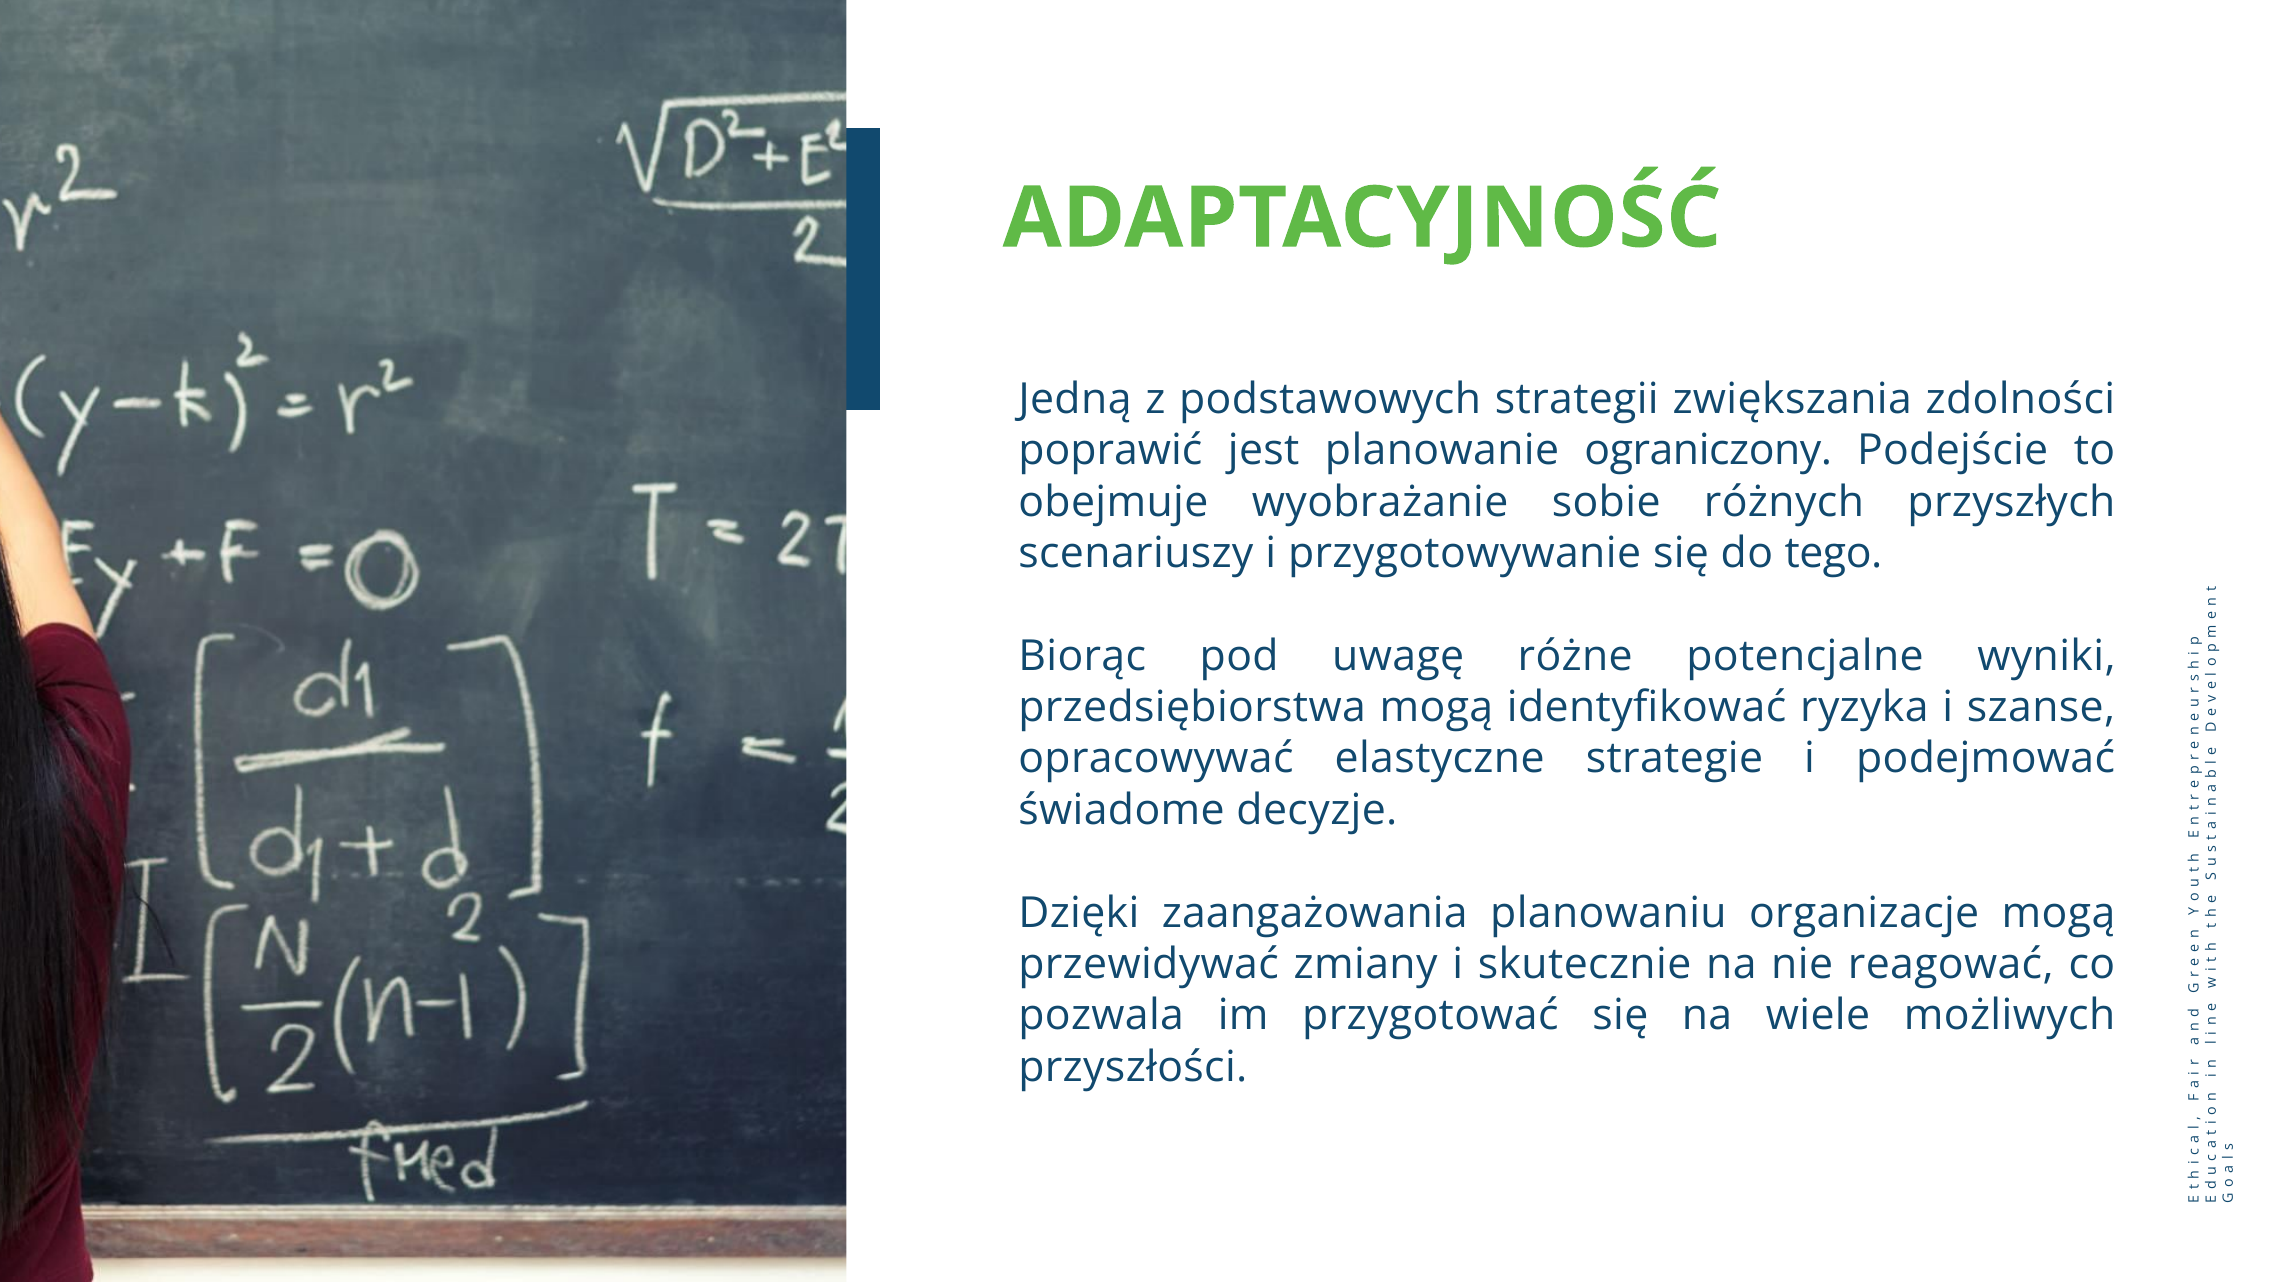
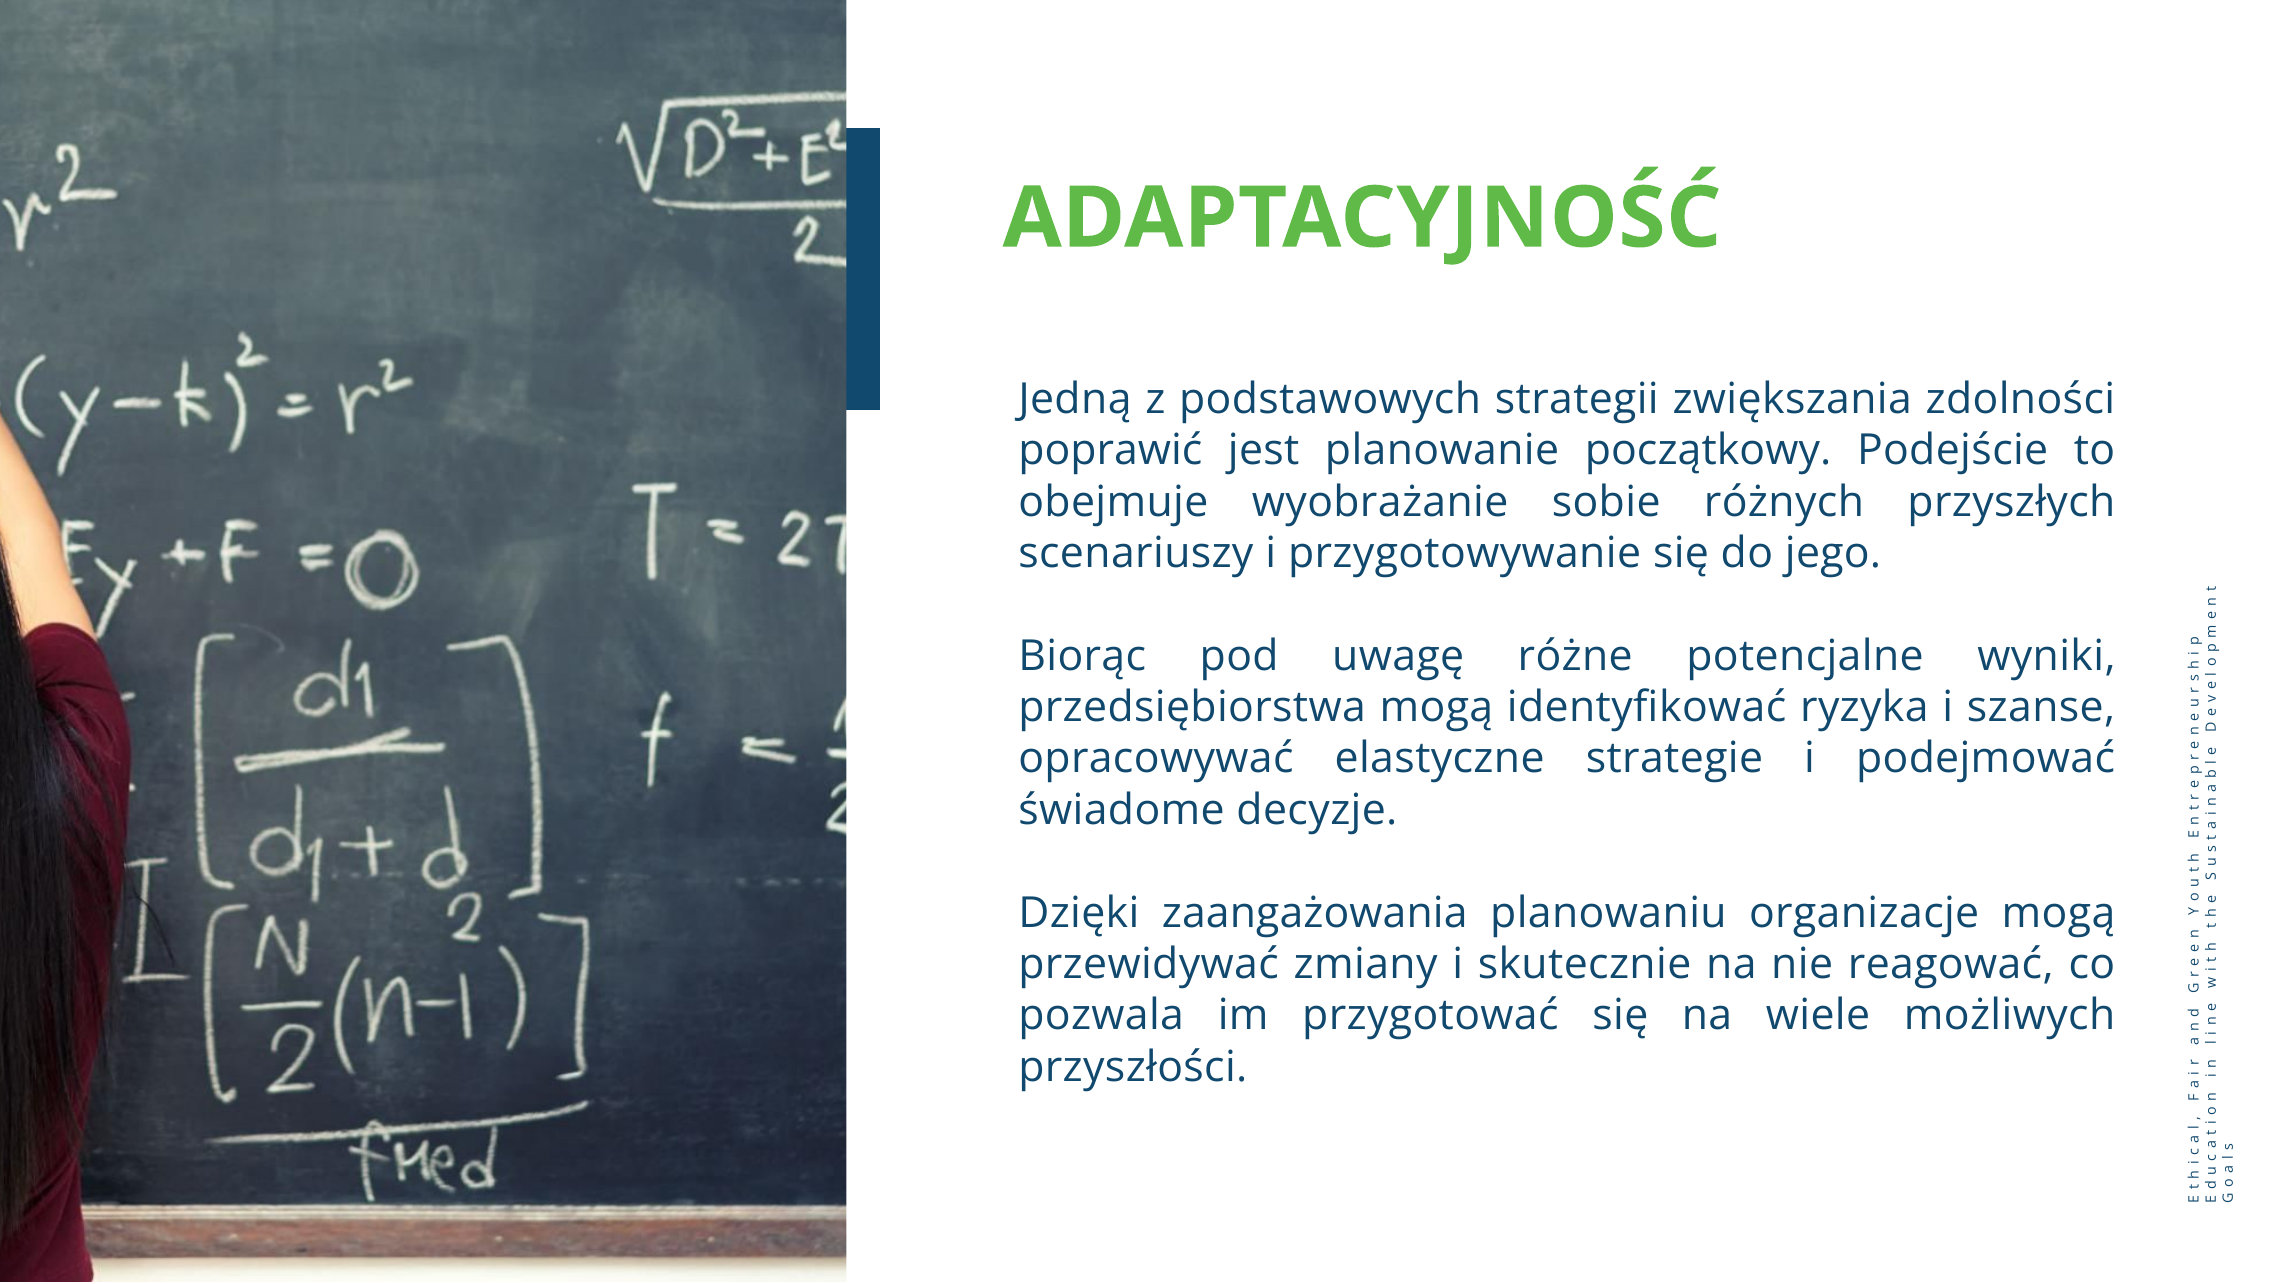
ograniczony: ograniczony -> początkowy (1708, 451)
tego: tego -> jego (1833, 553)
